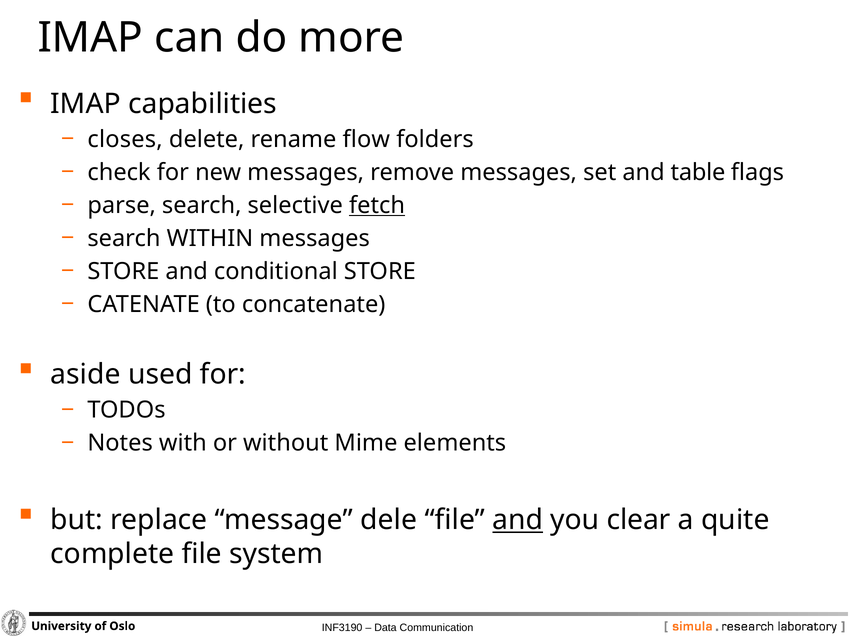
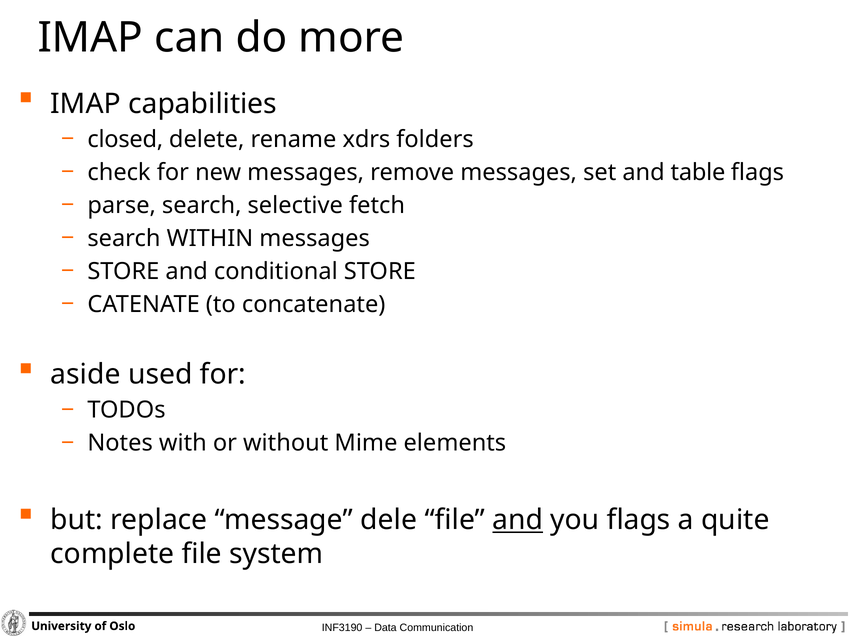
closes: closes -> closed (125, 139)
flow: flow -> xdrs (366, 139)
fetch underline: present -> none (377, 205)
you clear: clear -> flags (639, 520)
